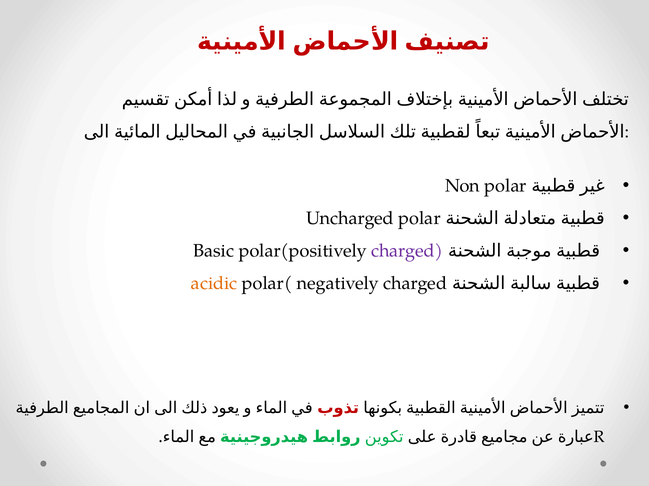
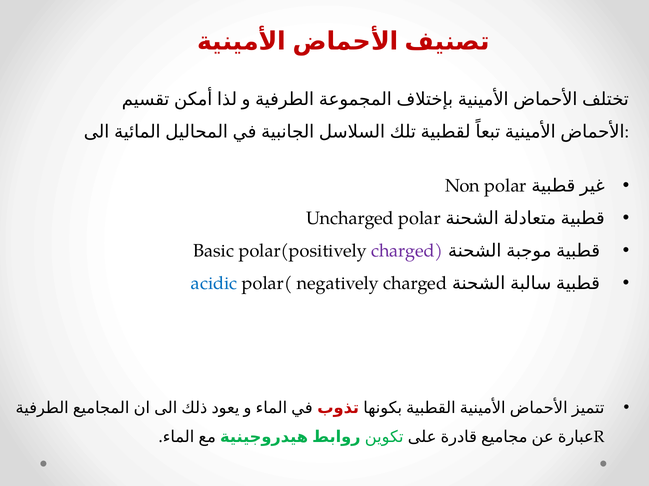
acidic colour: orange -> blue (214, 284)
